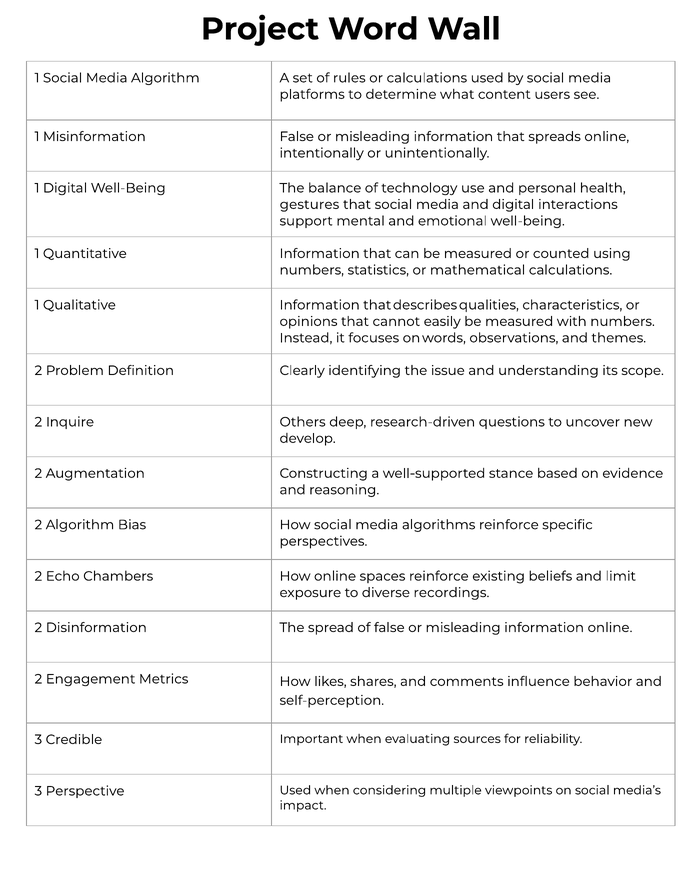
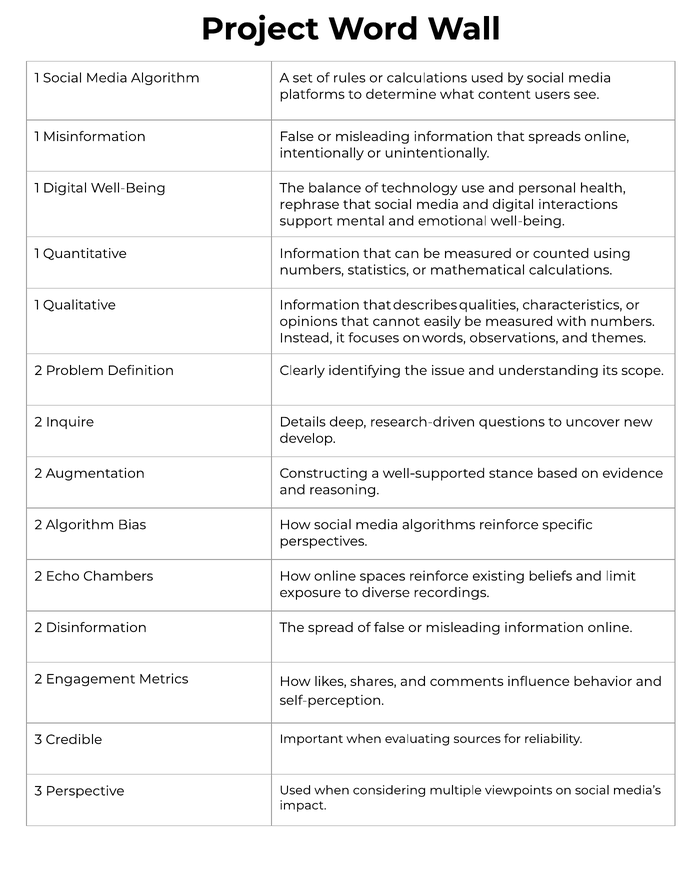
gestures: gestures -> rephrase (310, 205)
Others: Others -> Details (303, 422)
